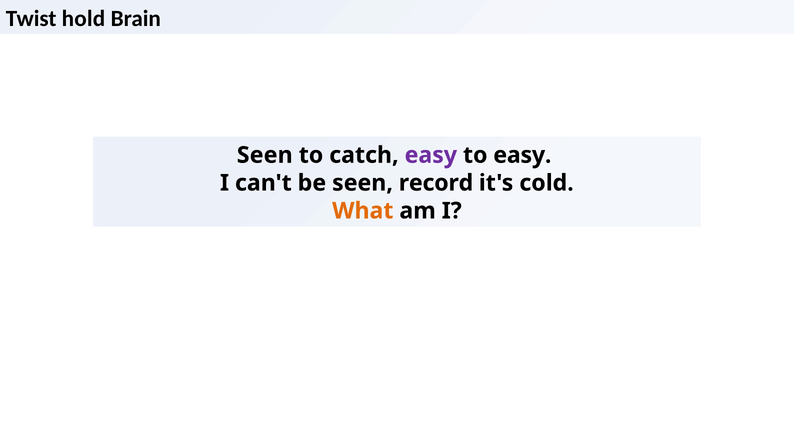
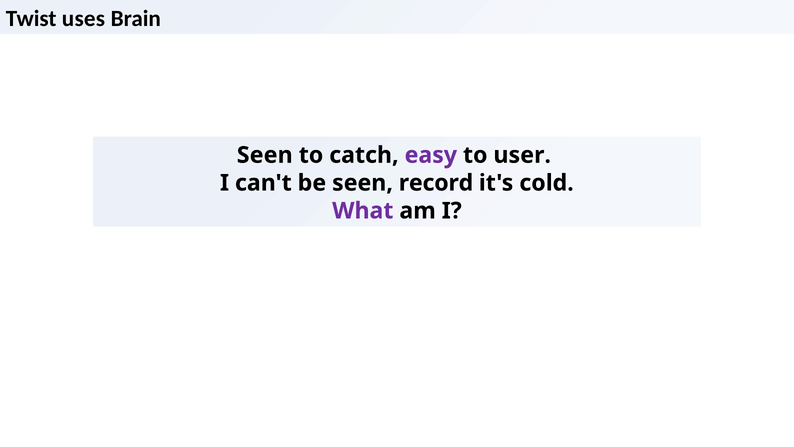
hold: hold -> uses (83, 18)
to easy: easy -> user (522, 155)
What colour: orange -> purple (363, 211)
